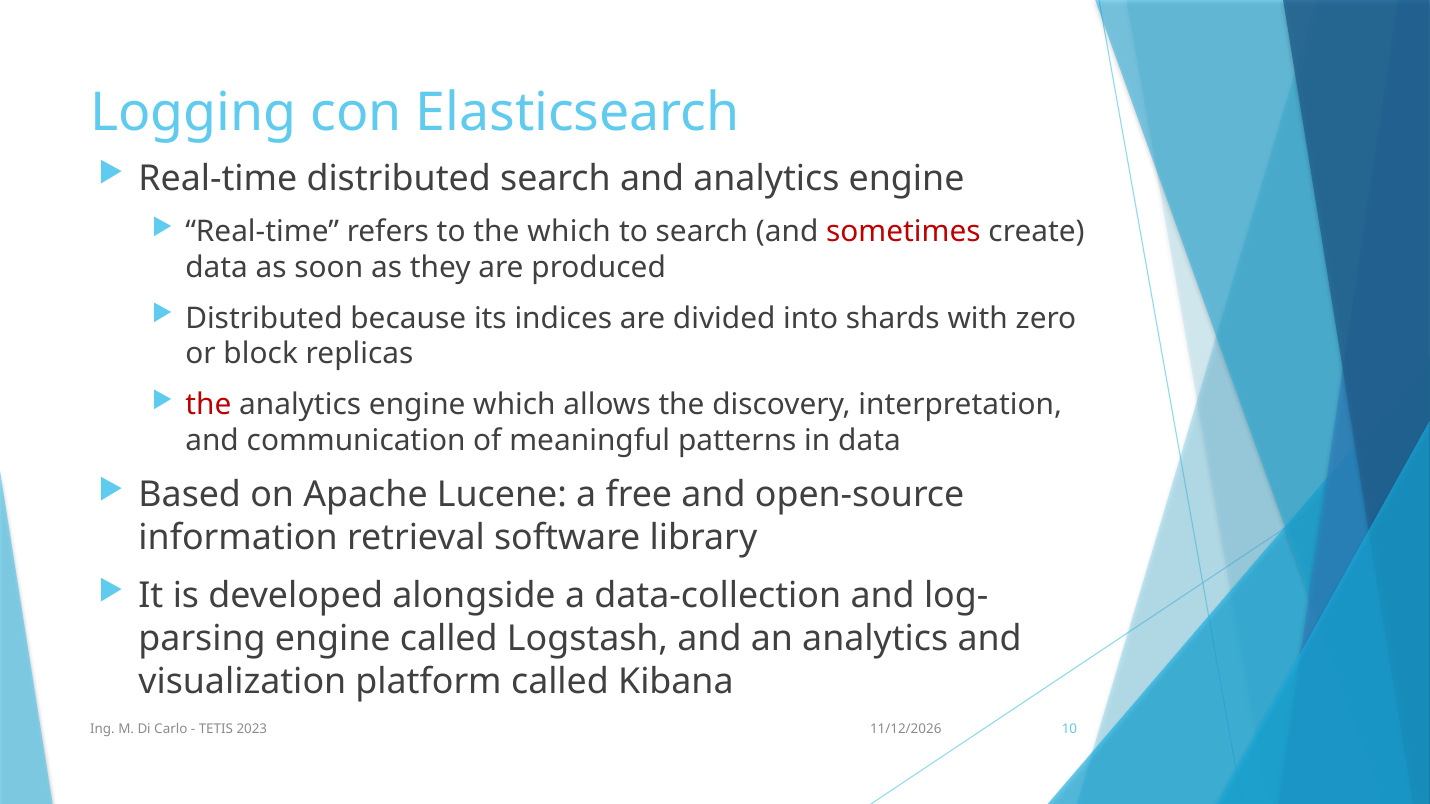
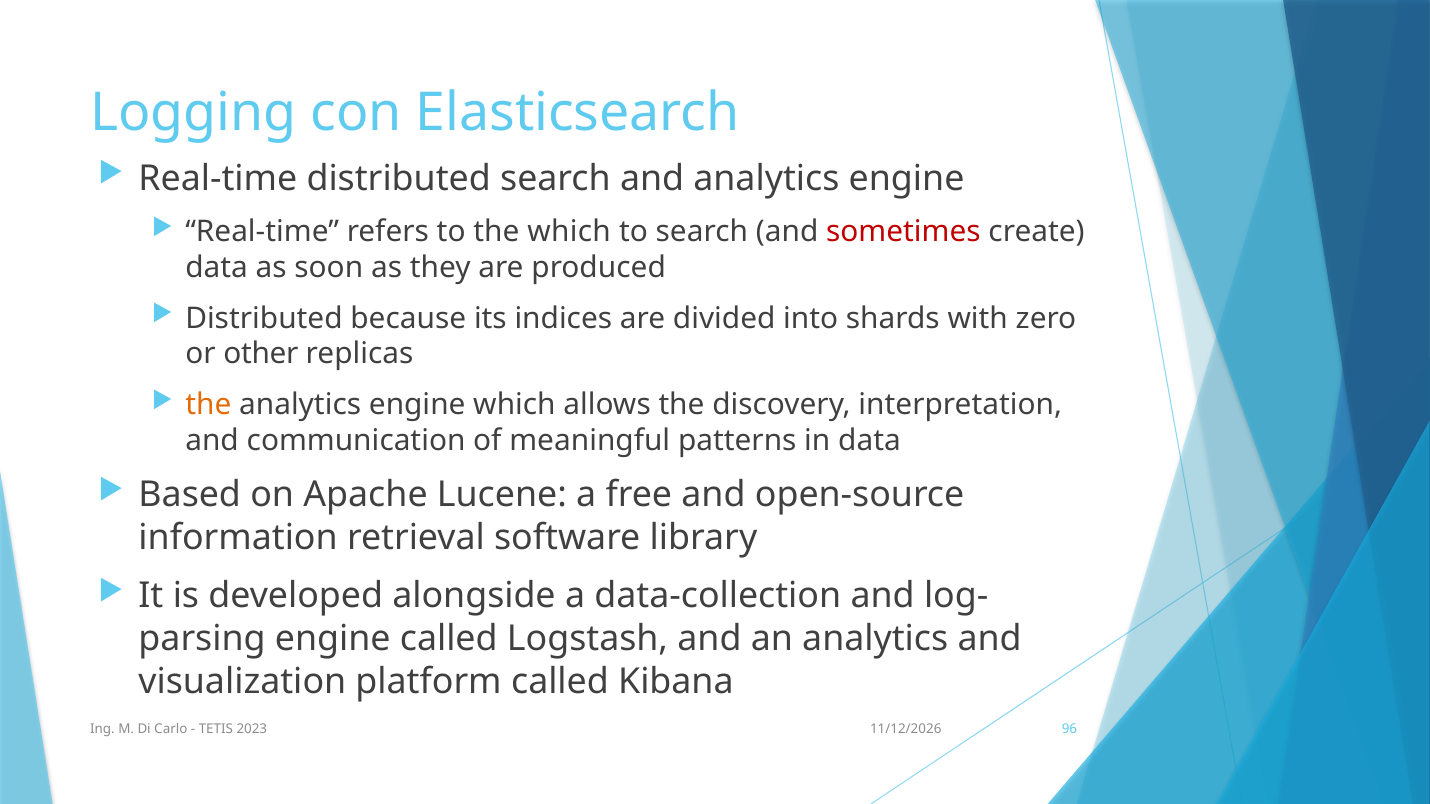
block: block -> other (261, 354)
the colour: red -> orange (208, 405)
10: 10 -> 96 (1069, 730)
